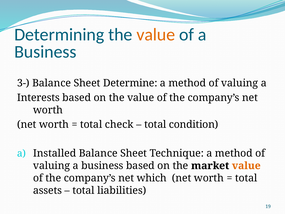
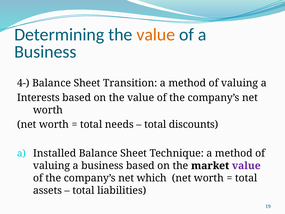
3-: 3- -> 4- (23, 83)
Determine: Determine -> Transition (130, 83)
check: check -> needs (119, 124)
condition: condition -> discounts (194, 124)
value colour: orange -> purple (246, 166)
